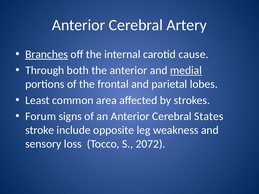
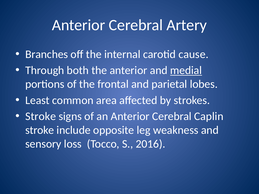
Branches underline: present -> none (47, 54)
Forum: Forum -> Stroke (41, 117)
States: States -> Caplin (209, 117)
2072: 2072 -> 2016 (151, 144)
